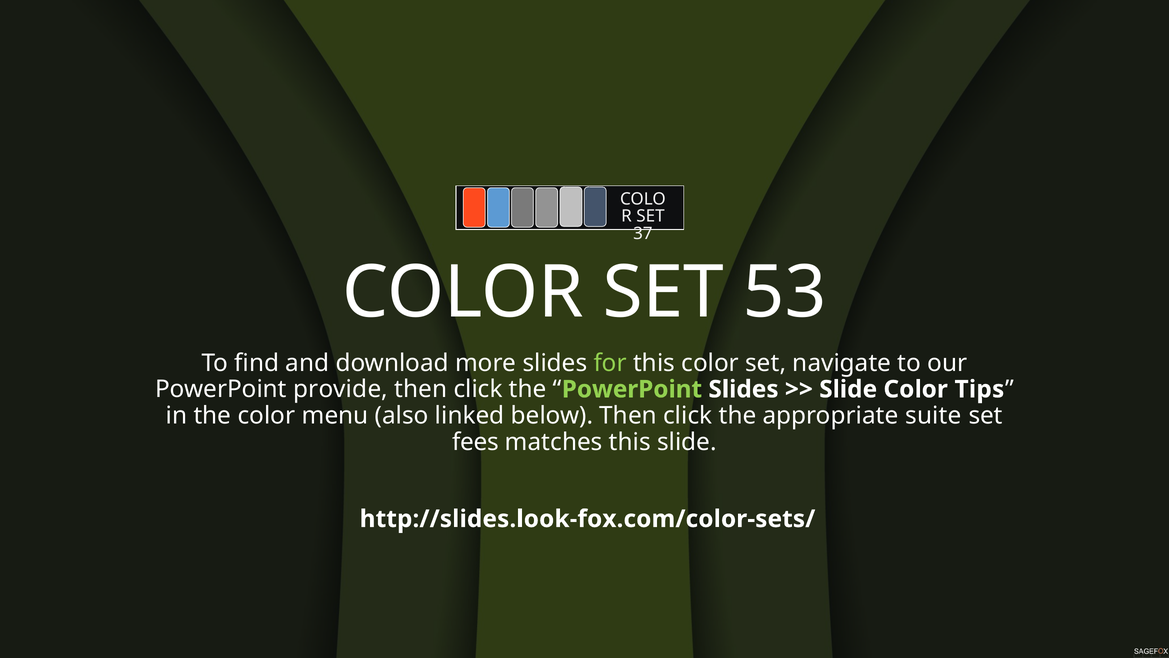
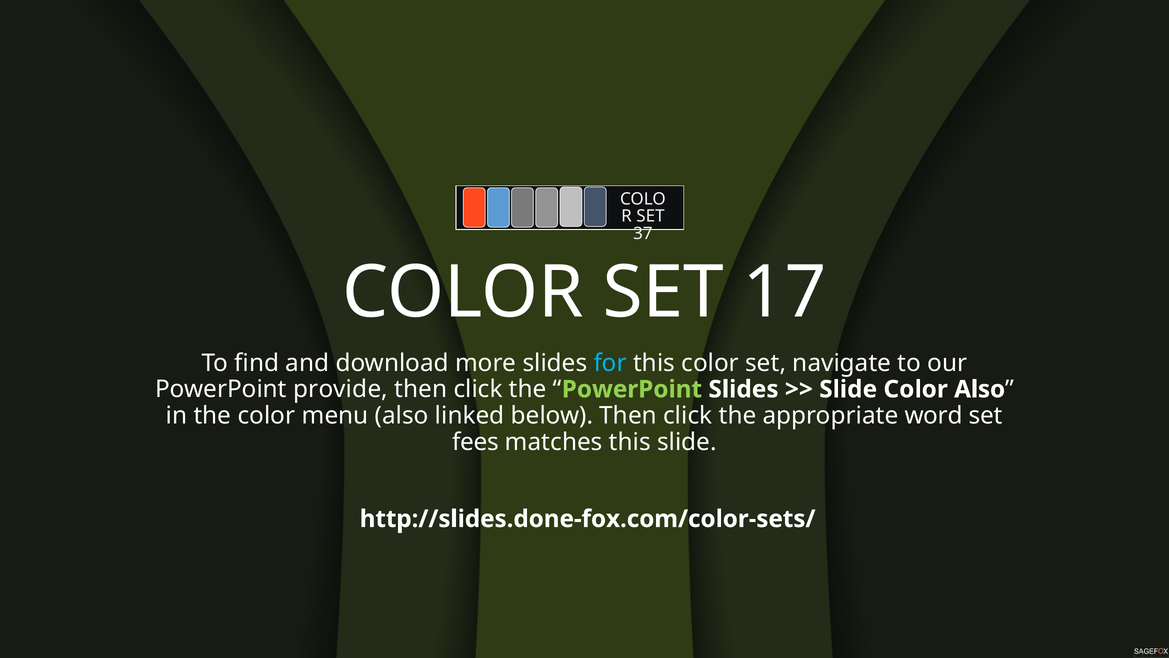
53: 53 -> 17 (785, 292)
for colour: light green -> light blue (610, 363)
Color Tips: Tips -> Also (980, 389)
suite: suite -> word (934, 415)
http://slides.look-fox.com/color-sets/: http://slides.look-fox.com/color-sets/ -> http://slides.done-fox.com/color-sets/ (588, 519)
